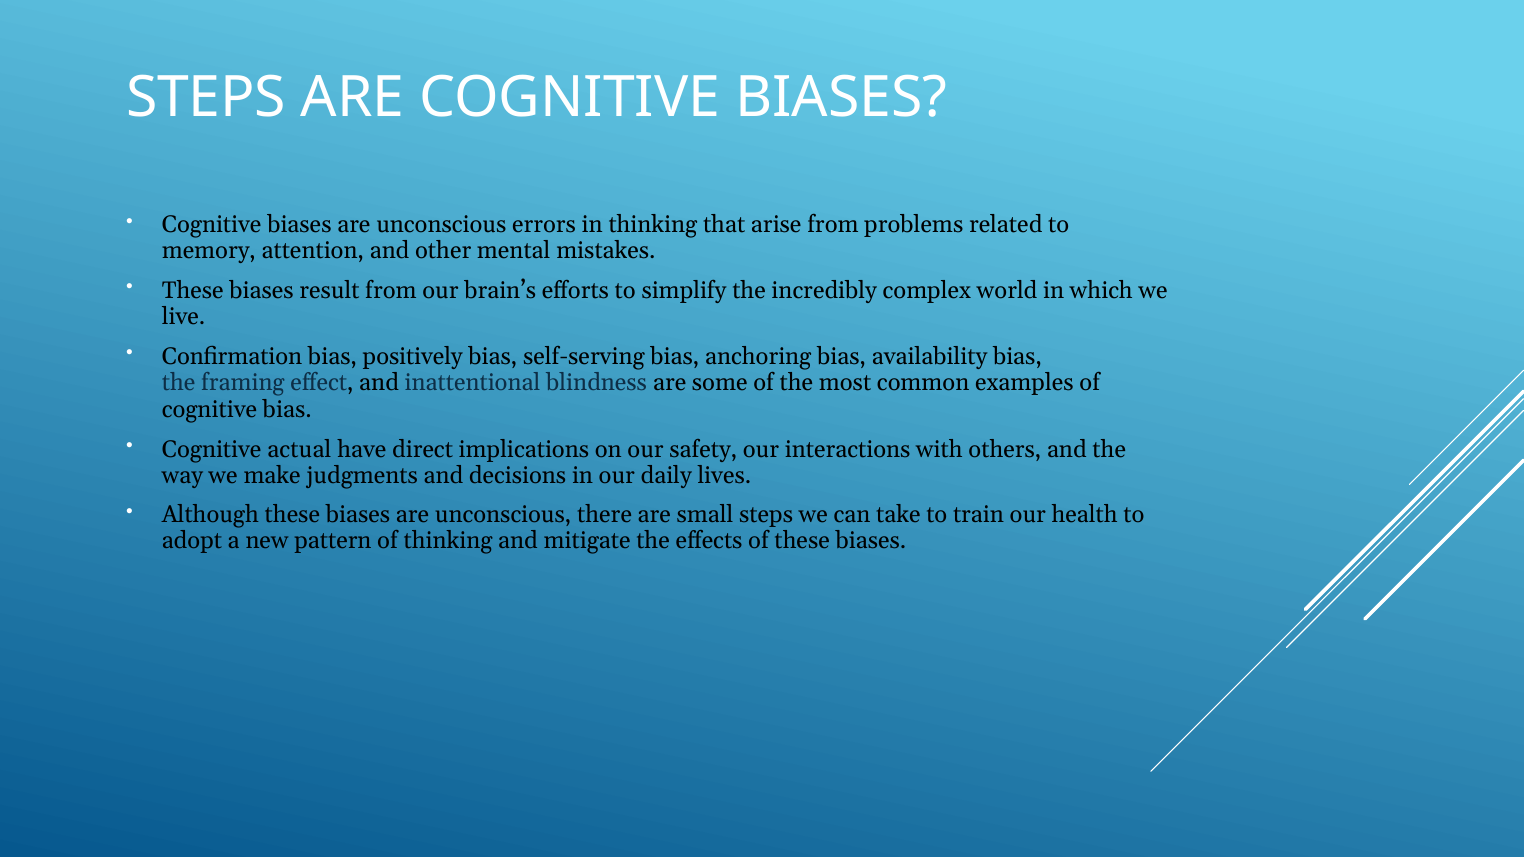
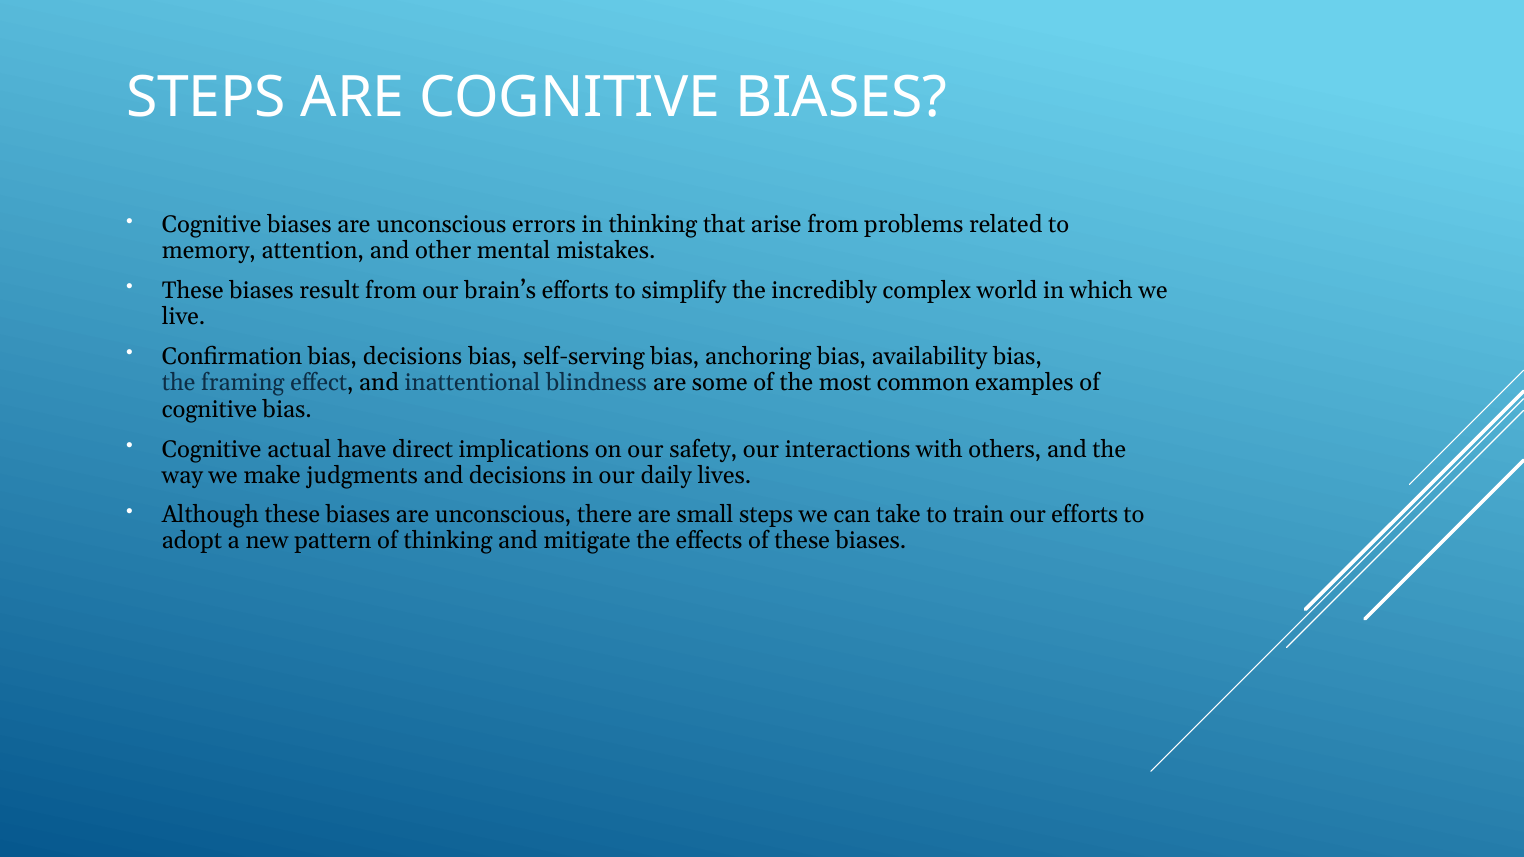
bias positively: positively -> decisions (413, 357)
our health: health -> efforts (1085, 515)
